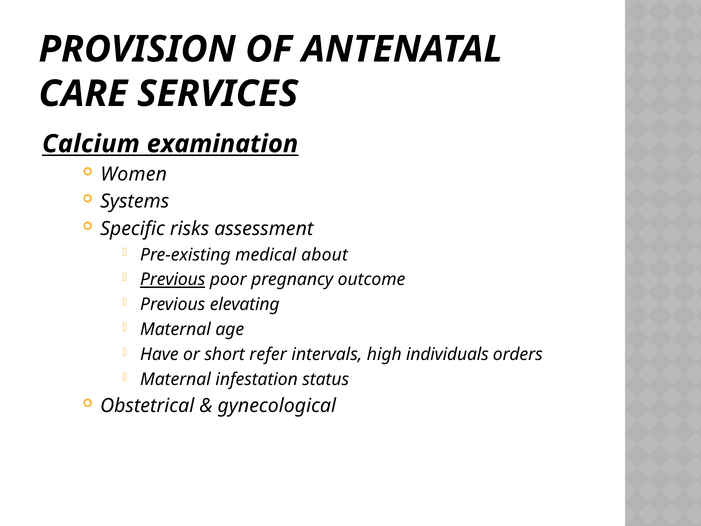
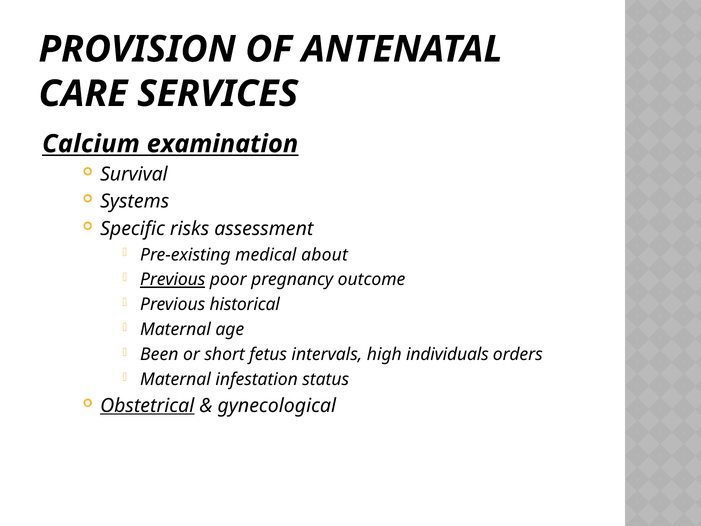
Women: Women -> Survival (134, 174)
elevating: elevating -> historical (245, 304)
Have: Have -> Been (159, 354)
refer: refer -> fetus (268, 354)
Obstetrical underline: none -> present (147, 405)
